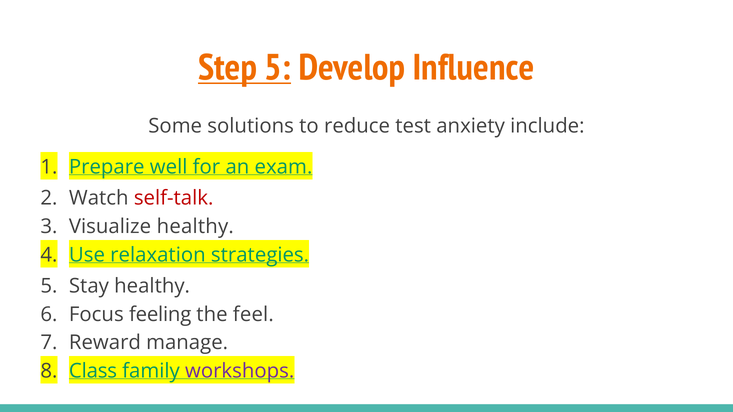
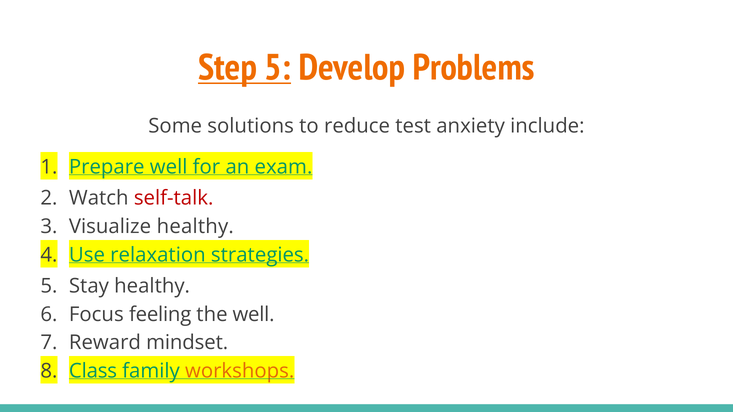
Influence: Influence -> Problems (474, 68)
the feel: feel -> well (254, 315)
manage: manage -> mindset (187, 343)
workshops colour: purple -> orange (240, 371)
